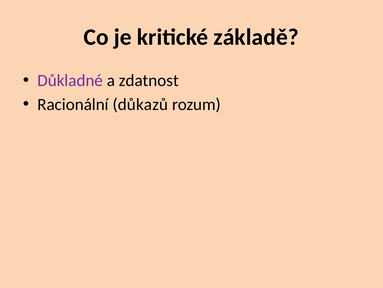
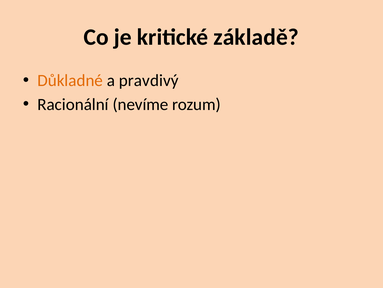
Důkladné colour: purple -> orange (70, 80)
zdatnost: zdatnost -> pravdivý (149, 80)
důkazů: důkazů -> nevíme (140, 104)
